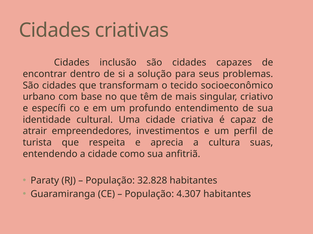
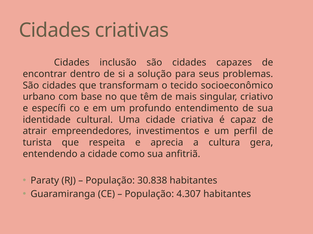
suas: suas -> gera (262, 143)
32.828: 32.828 -> 30.838 (152, 181)
